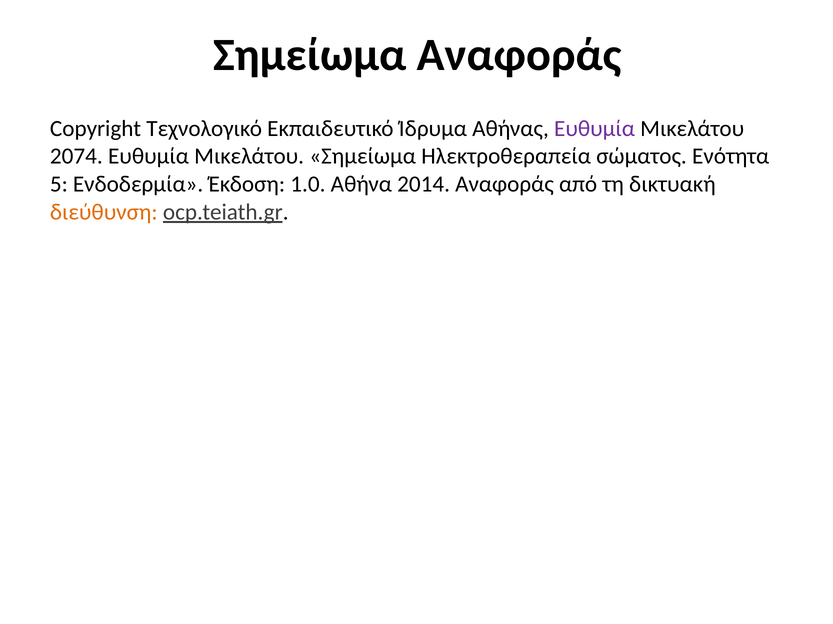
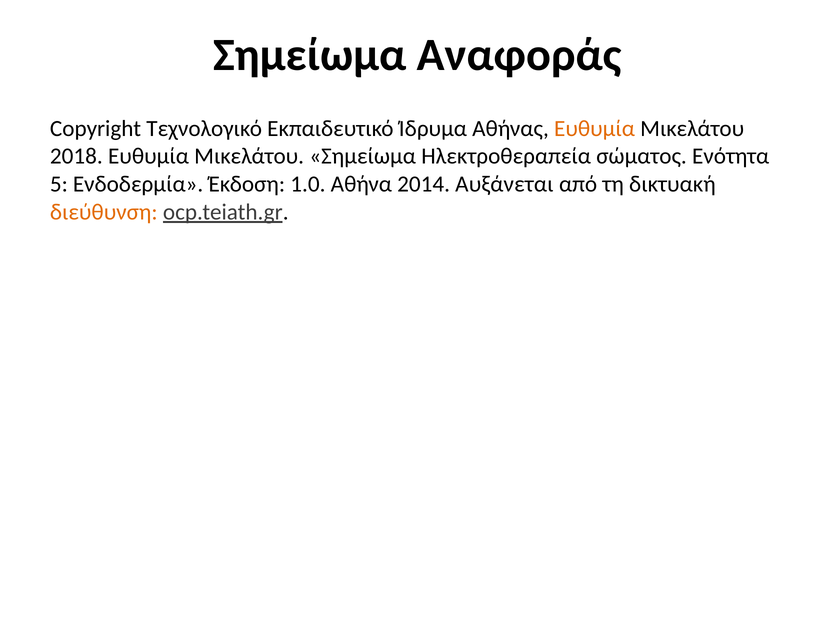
Ευθυμία colour: purple -> orange (595, 129)
2074: 2074 -> 2018 (76, 157)
2014 Αναφοράς: Αναφοράς -> Αυξάνεται (504, 184)
